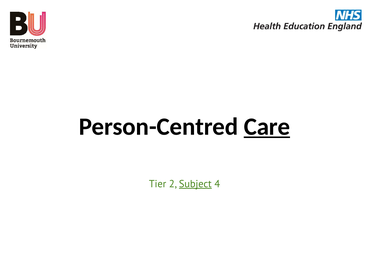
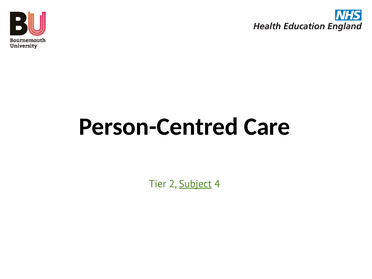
Care underline: present -> none (267, 127)
